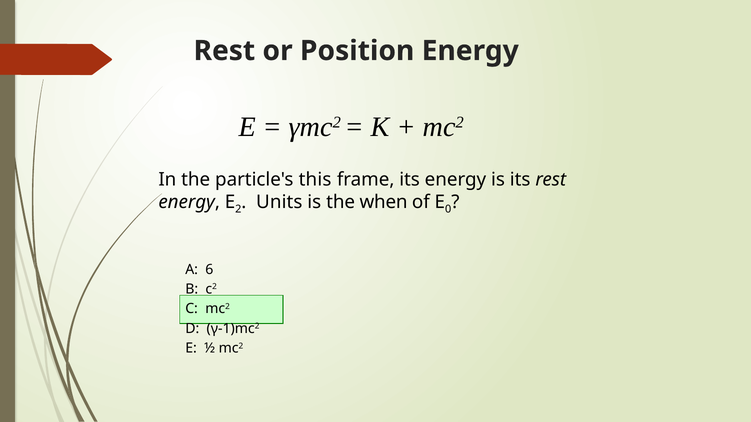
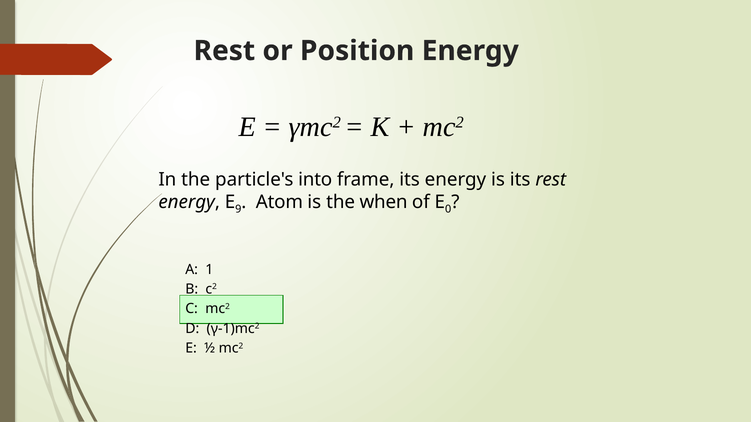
this: this -> into (315, 180)
2: 2 -> 9 (238, 209)
Units: Units -> Atom (279, 202)
6: 6 -> 1 (209, 270)
